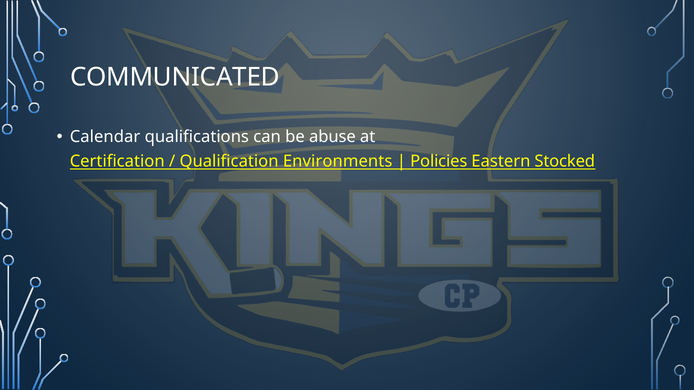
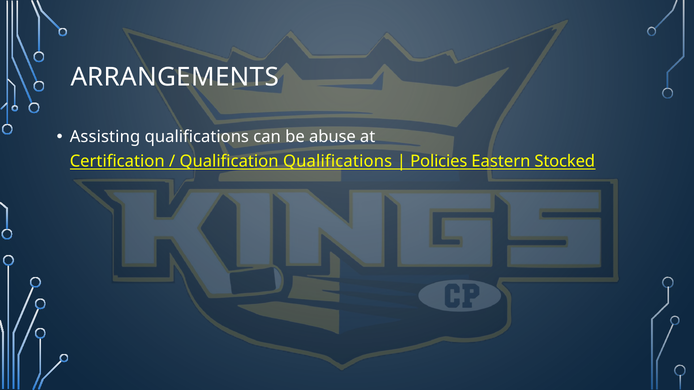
COMMUNICATED: COMMUNICATED -> ARRANGEMENTS (175, 77)
Calendar: Calendar -> Assisting (105, 137)
Qualification Environments: Environments -> Qualifications (338, 162)
